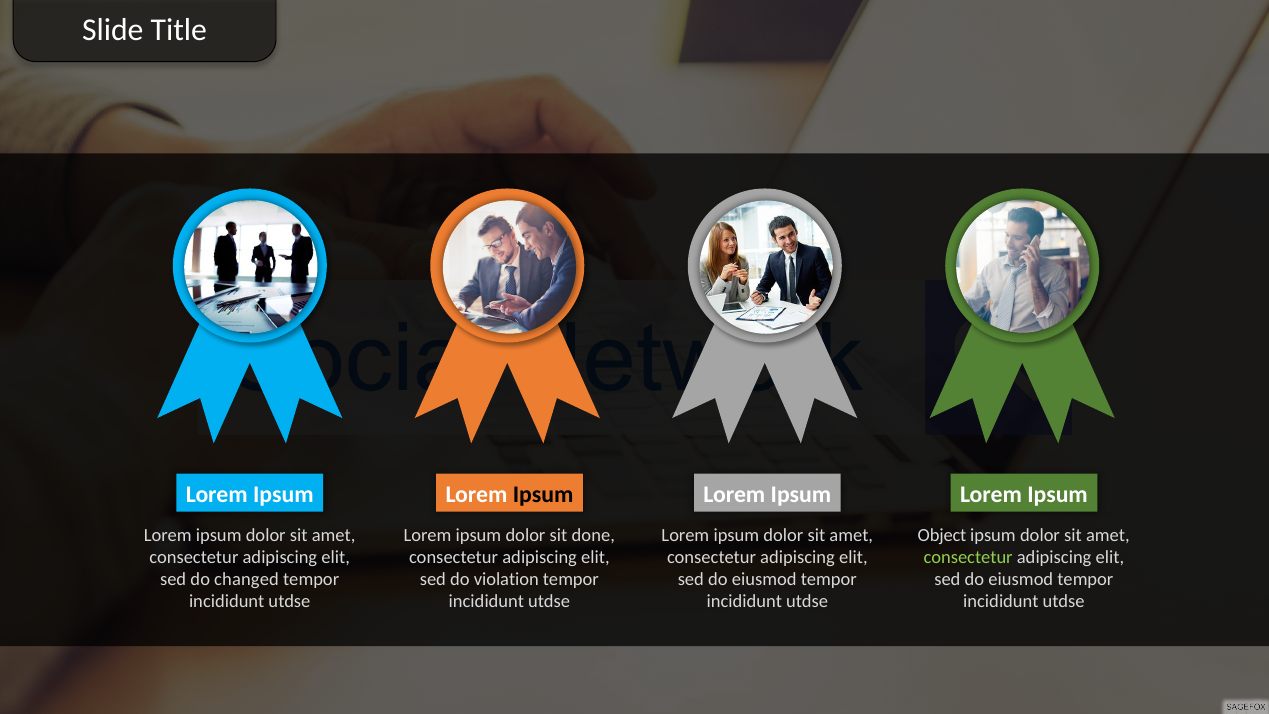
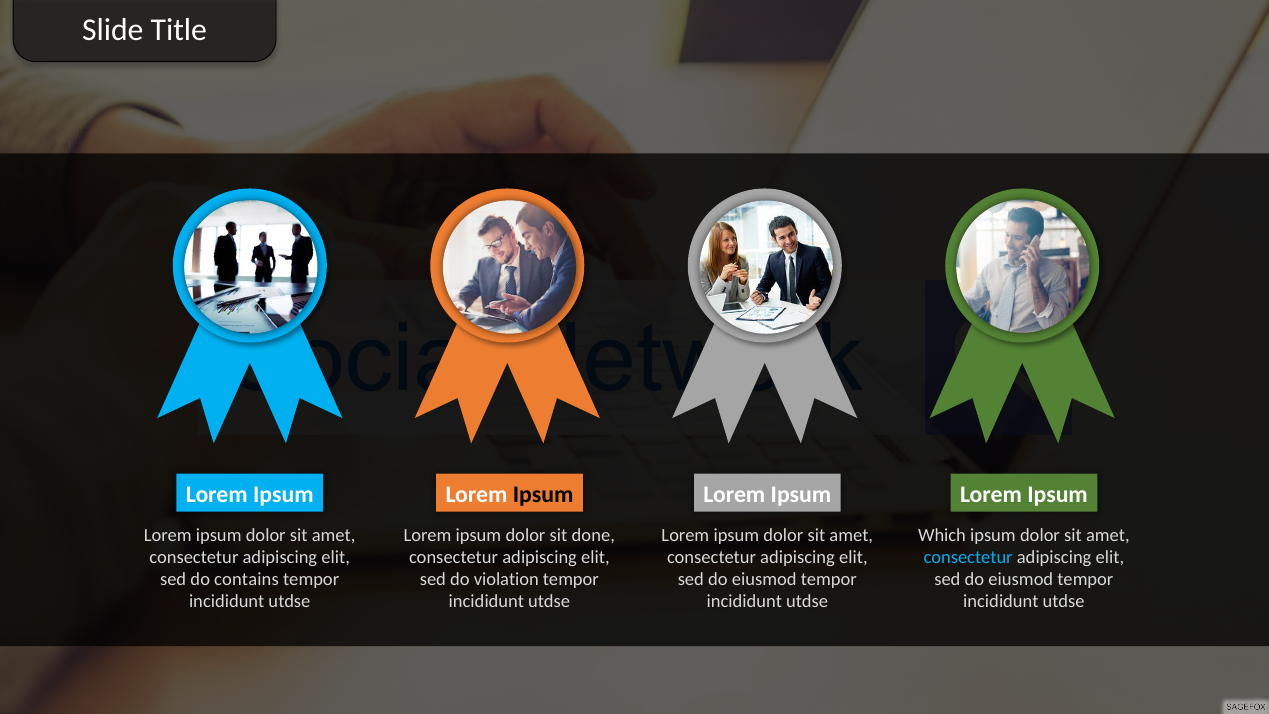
Object: Object -> Which (942, 535)
consectetur colour: light green -> light blue (968, 557)
changed: changed -> contains (247, 579)
